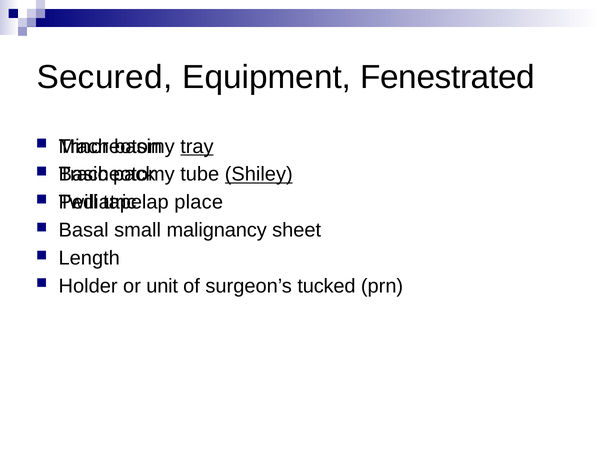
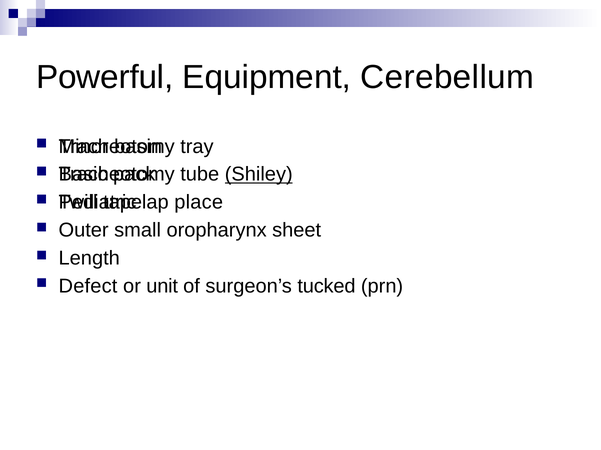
Secured: Secured -> Powerful (105, 77)
Fenestrated: Fenestrated -> Cerebellum (447, 77)
tray underline: present -> none (197, 147)
Basal: Basal -> Outer (84, 231)
malignancy: malignancy -> oropharynx (217, 231)
Holder: Holder -> Defect (88, 287)
